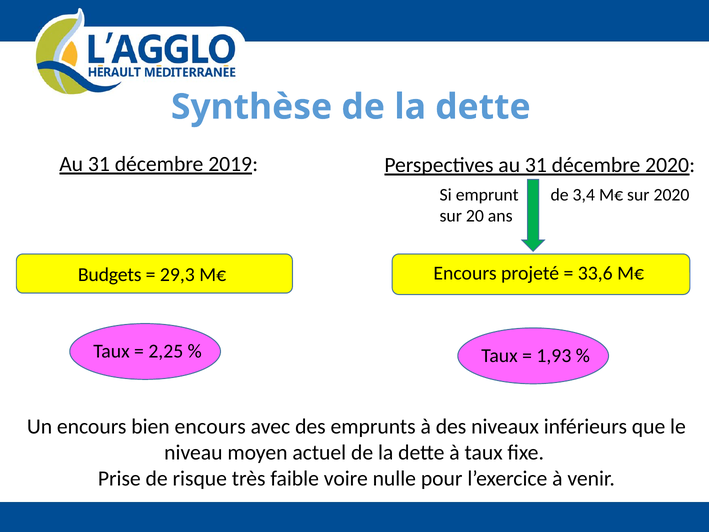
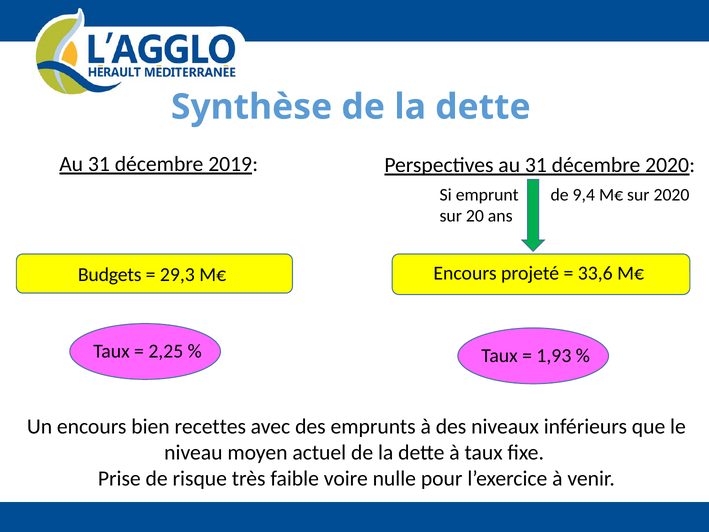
3,4: 3,4 -> 9,4 (584, 195)
bien encours: encours -> recettes (210, 426)
